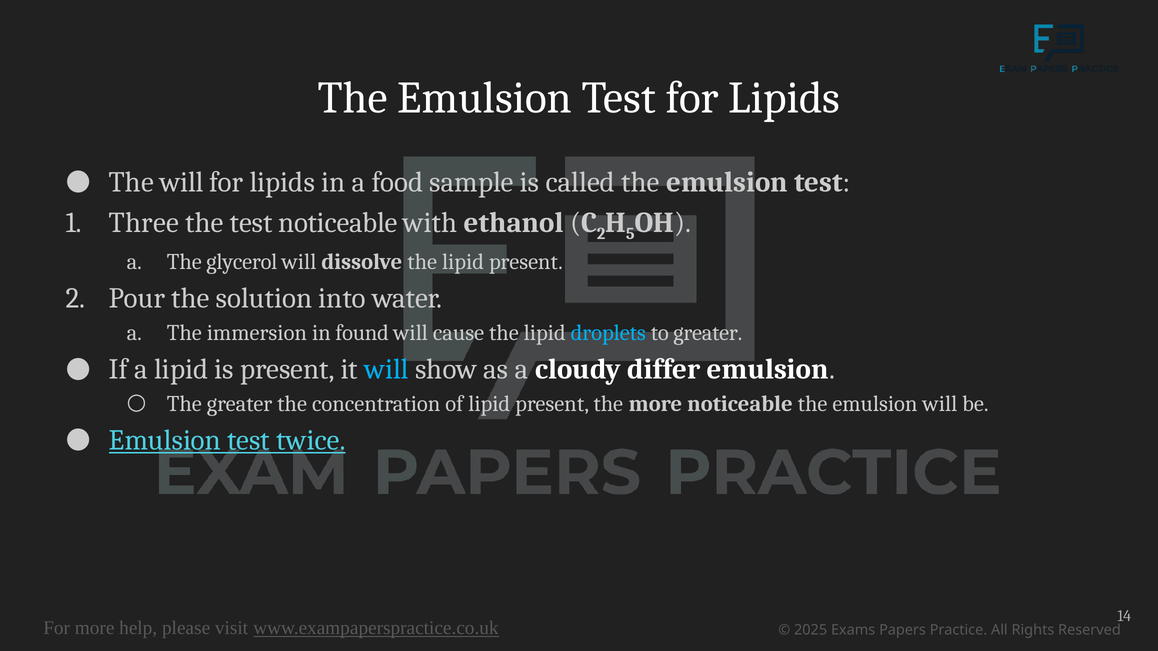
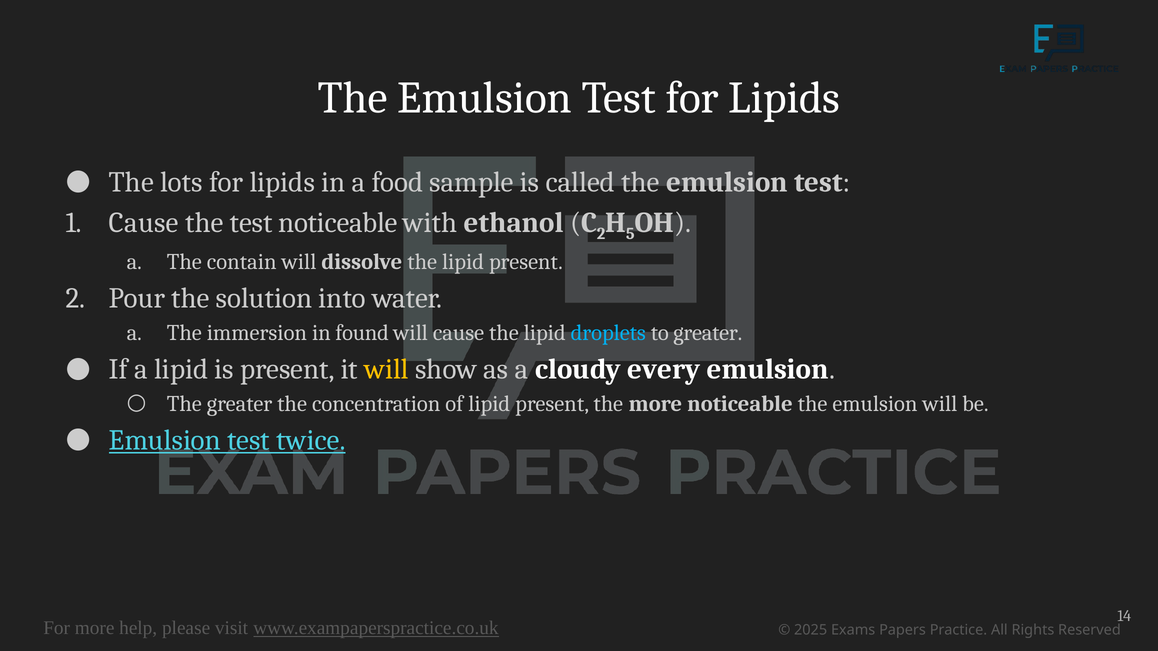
The will: will -> lots (181, 182)
Three: Three -> Cause (144, 223)
glycerol: glycerol -> contain (242, 262)
will colour: light blue -> yellow (386, 369)
differ: differ -> every (664, 369)
